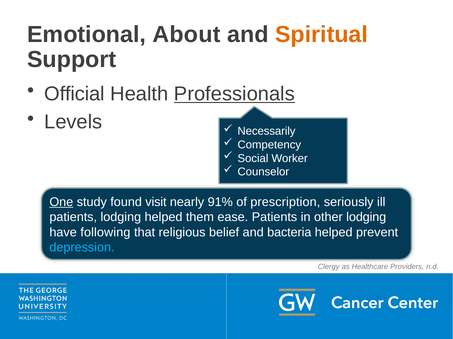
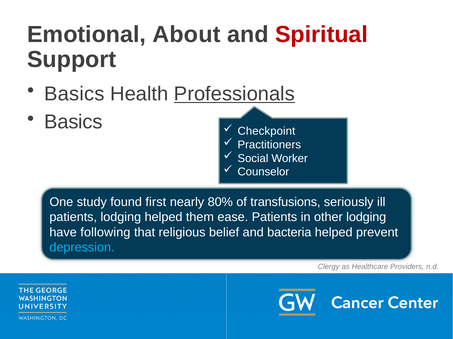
Spiritual colour: orange -> red (322, 35)
Official: Official -> Basics (74, 94)
Levels: Levels -> Basics (73, 122)
Necessarily: Necessarily -> Checkpoint (266, 132)
Competency: Competency -> Practitioners (269, 145)
One underline: present -> none (61, 202)
visit: visit -> first (156, 202)
91%: 91% -> 80% (220, 202)
prescription: prescription -> transfusions (285, 202)
